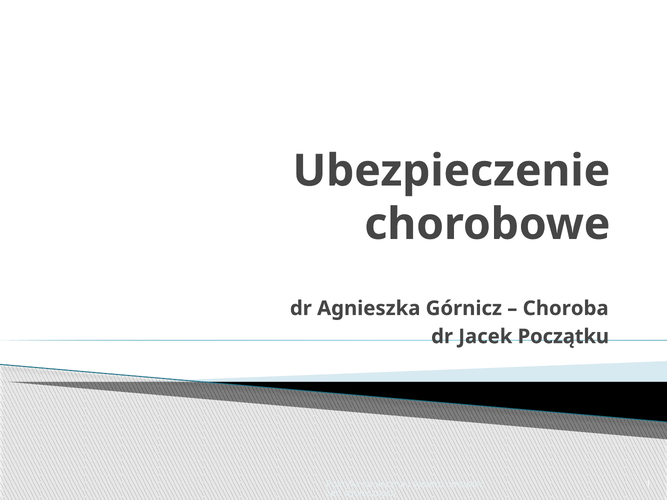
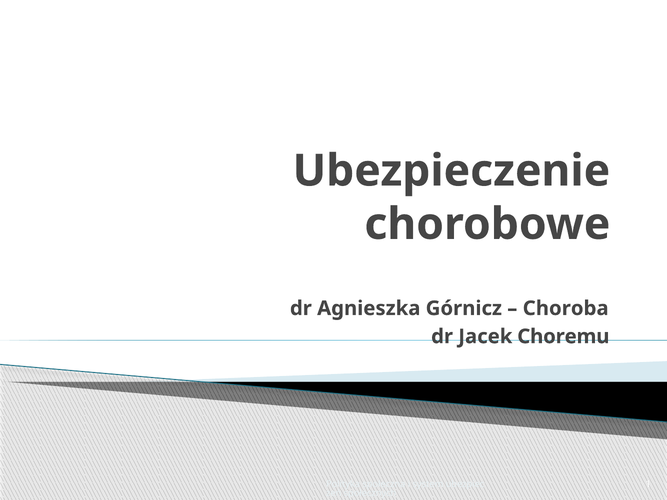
Początku: Początku -> Choremu (563, 337)
